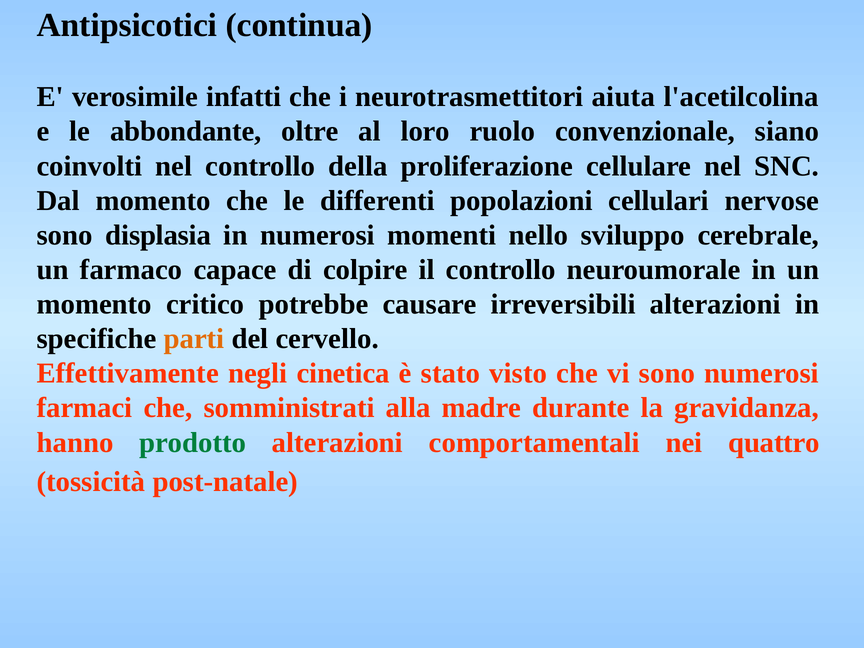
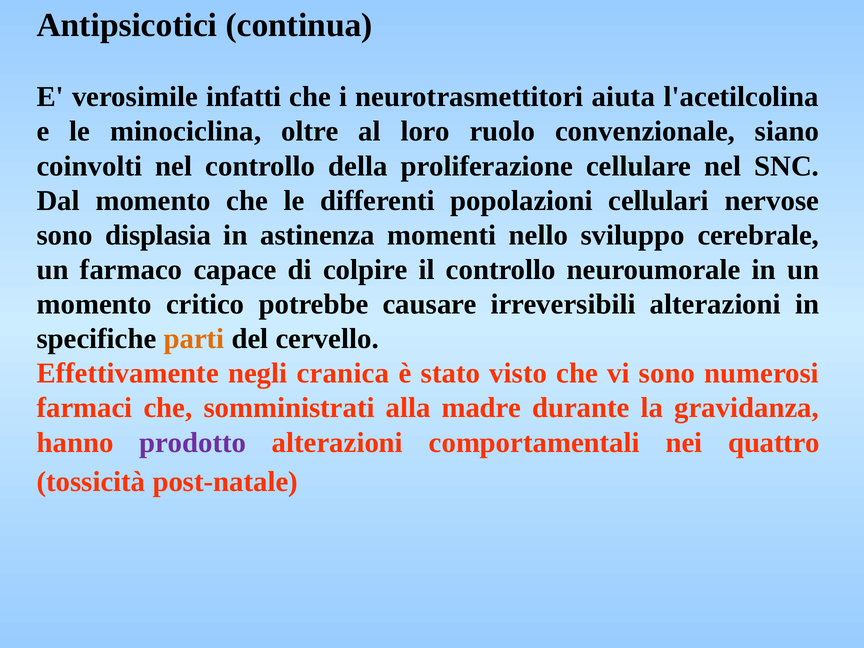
abbondante: abbondante -> minociclina (186, 131)
in numerosi: numerosi -> astinenza (318, 235)
cinetica: cinetica -> cranica (343, 373)
prodotto colour: green -> purple (193, 443)
